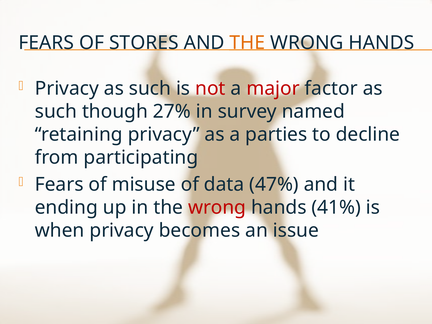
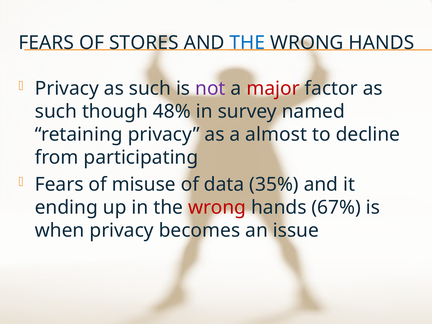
THE colour: orange -> blue (247, 43)
not colour: red -> purple (210, 88)
27%: 27% -> 48% (172, 111)
parties: parties -> almost (276, 135)
47%: 47% -> 35% (274, 184)
41%: 41% -> 67% (336, 207)
